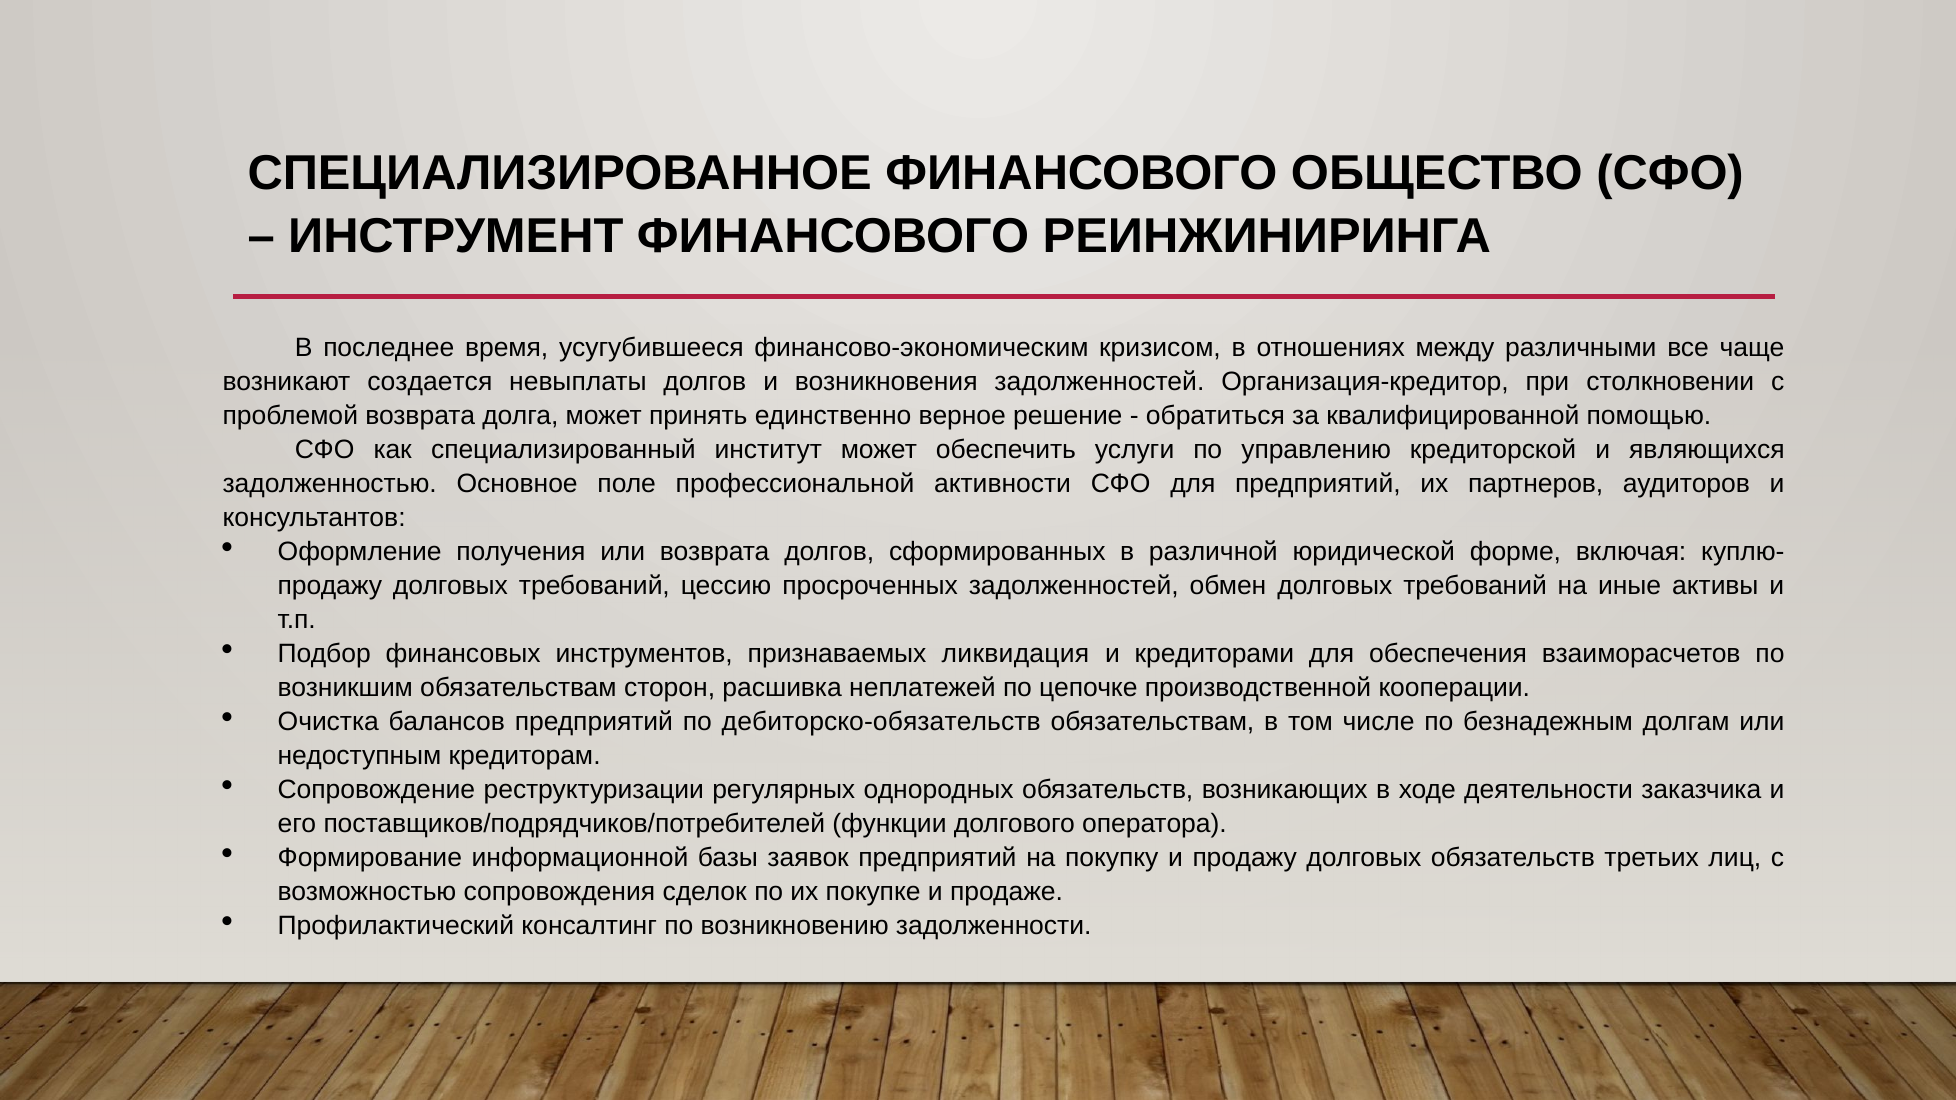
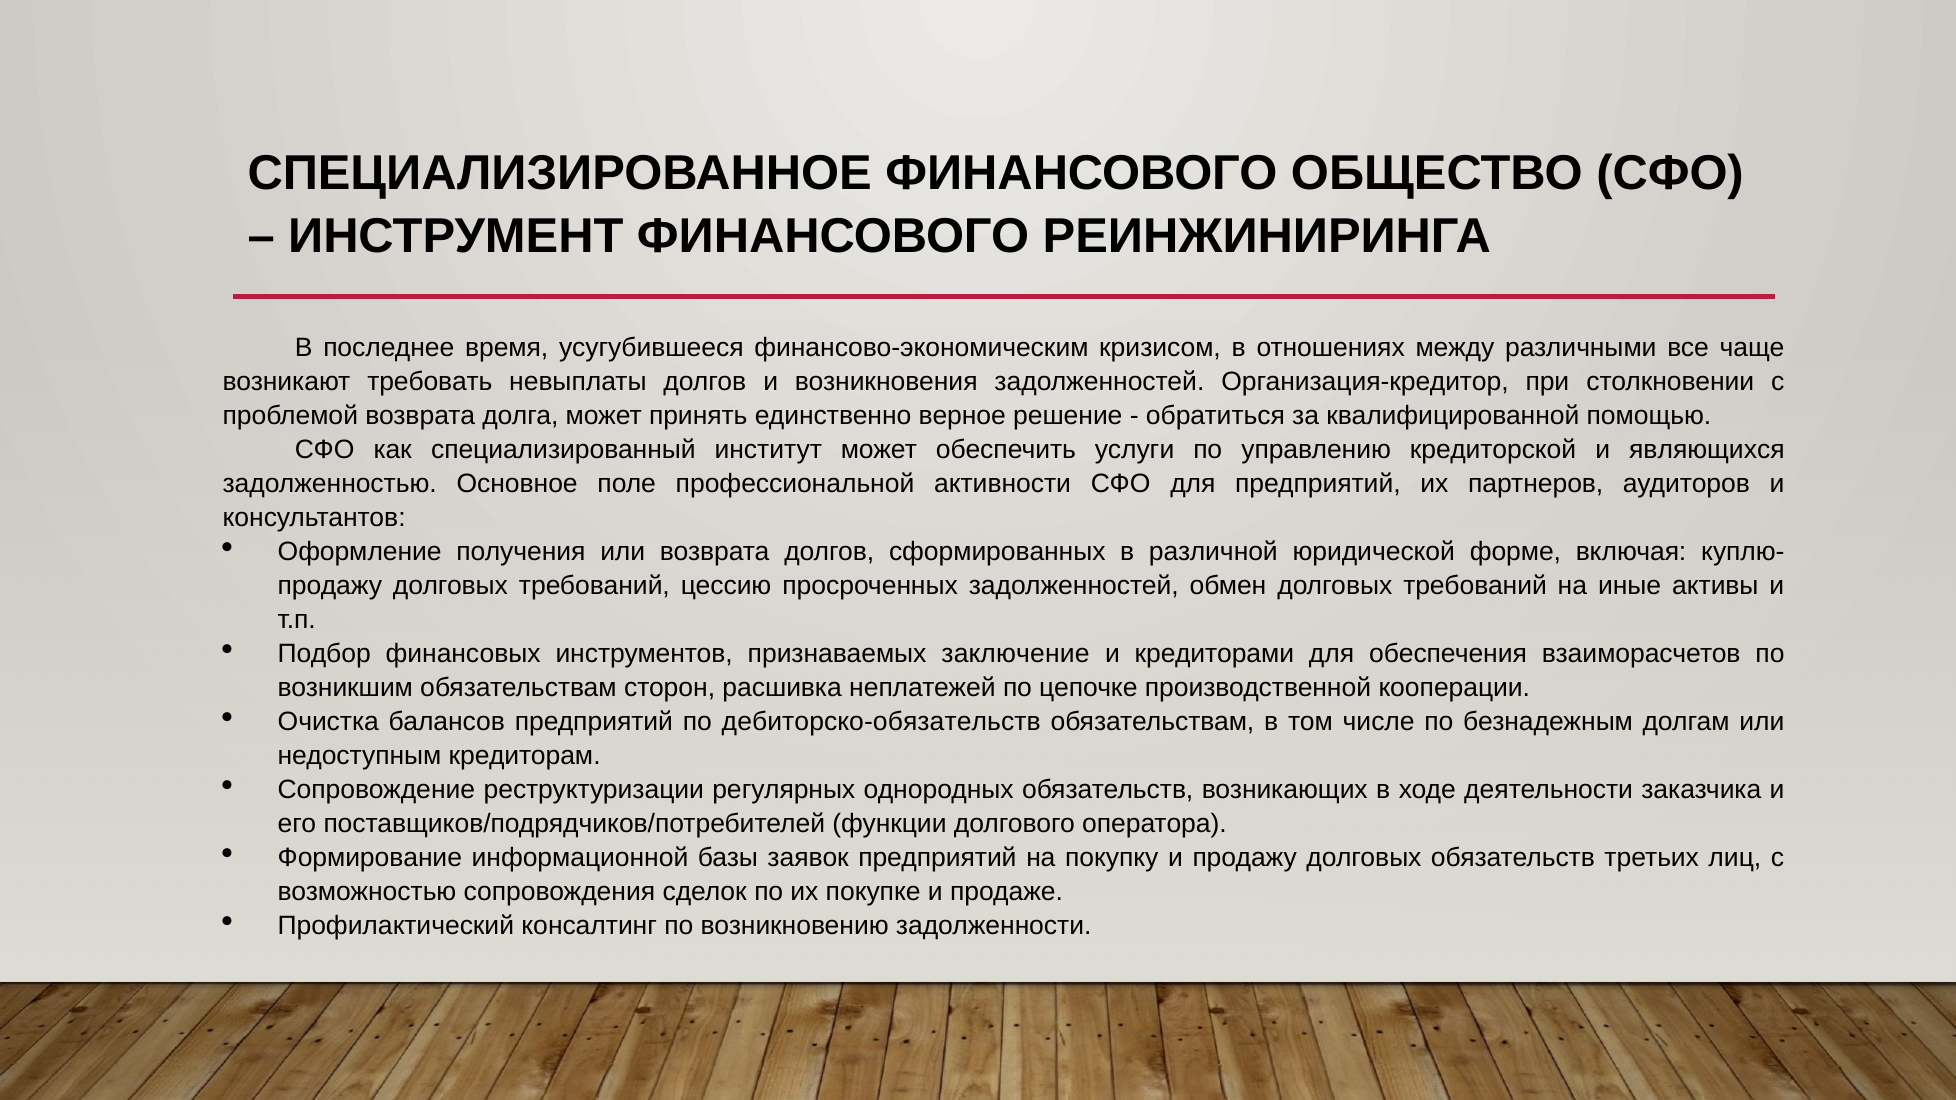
создается: создается -> требовать (430, 382)
ликвидация: ликвидация -> заключение (1016, 654)
